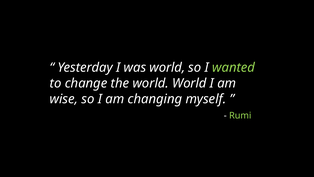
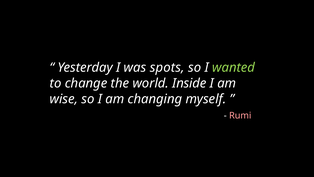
was world: world -> spots (167, 67)
world World: World -> Inside (189, 83)
Rumi colour: light green -> pink (240, 115)
